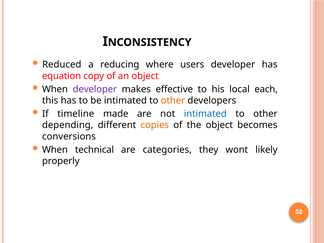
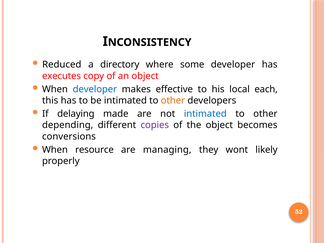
reducing: reducing -> directory (120, 65)
users: users -> some (192, 65)
equation: equation -> executes (62, 76)
developer colour: purple -> blue (95, 89)
timeline: timeline -> delaying (76, 114)
copies colour: orange -> purple (155, 125)
technical: technical -> resource (95, 150)
categories: categories -> managing (167, 150)
